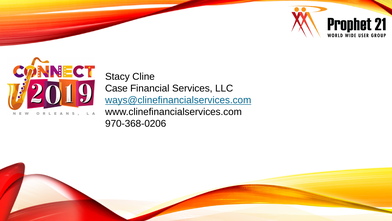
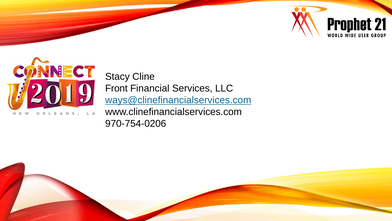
Case: Case -> Front (116, 88)
970-368-0206: 970-368-0206 -> 970-754-0206 (136, 123)
